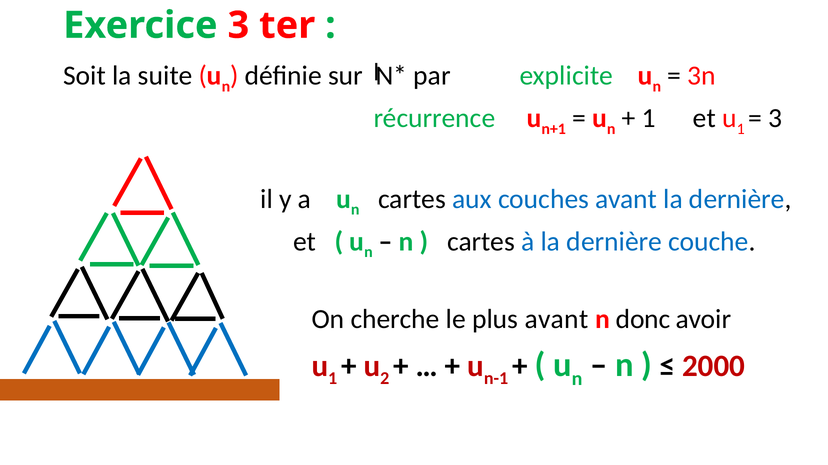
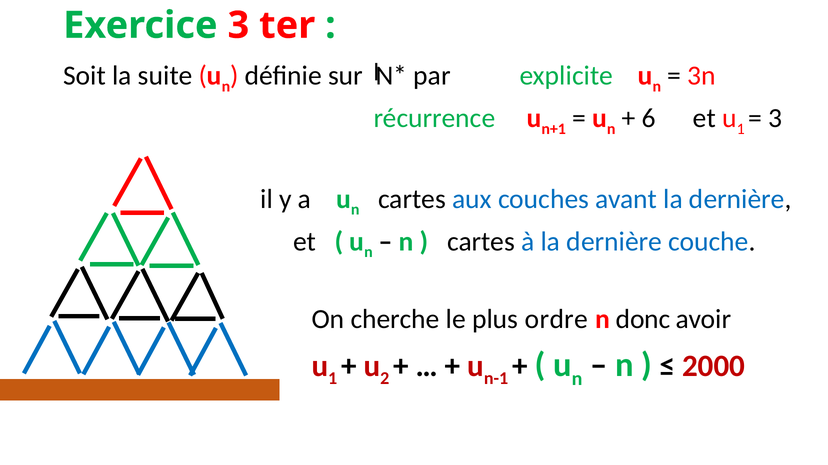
1: 1 -> 6 (649, 118)
plus avant: avant -> ordre (556, 320)
